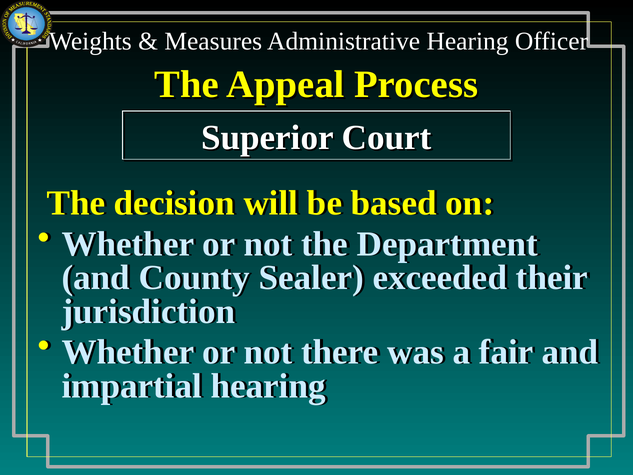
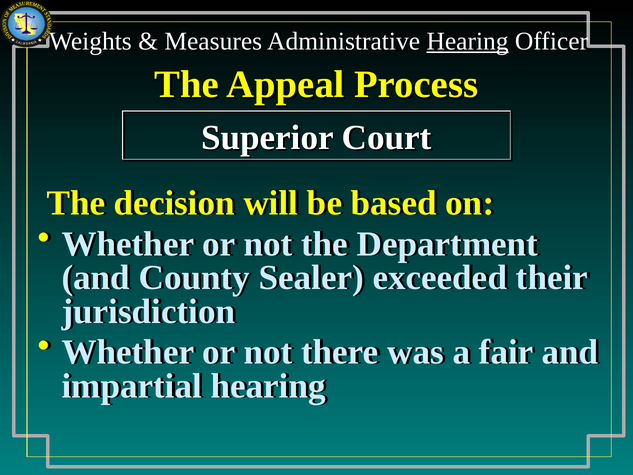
Hearing underline: none -> present (468, 41)
